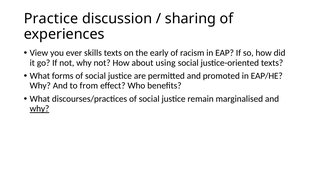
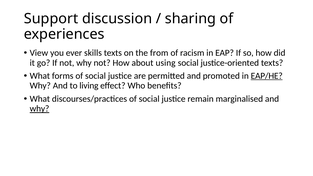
Practice: Practice -> Support (51, 19)
early: early -> from (159, 53)
EAP/HE underline: none -> present (267, 76)
from: from -> living (89, 86)
